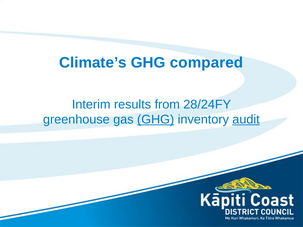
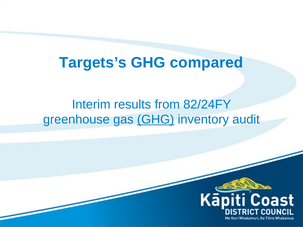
Climate’s: Climate’s -> Targets’s (93, 63)
28/24FY: 28/24FY -> 82/24FY (207, 105)
audit underline: present -> none (246, 120)
